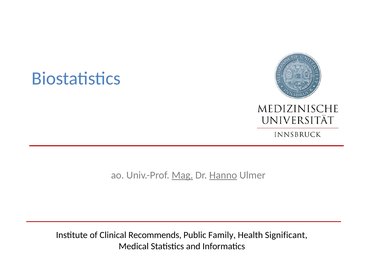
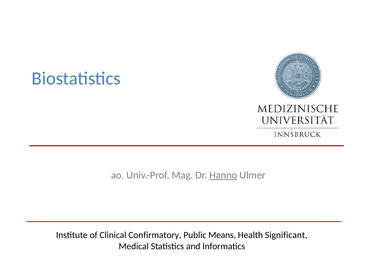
Mag underline: present -> none (182, 175)
Recommends: Recommends -> Confirmatory (155, 235)
Family: Family -> Means (222, 235)
